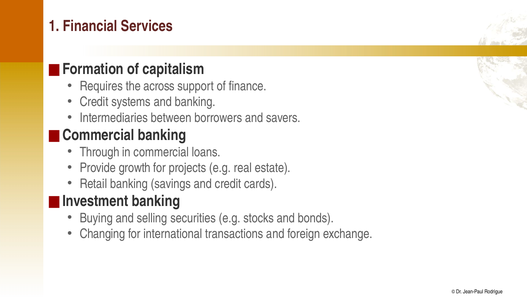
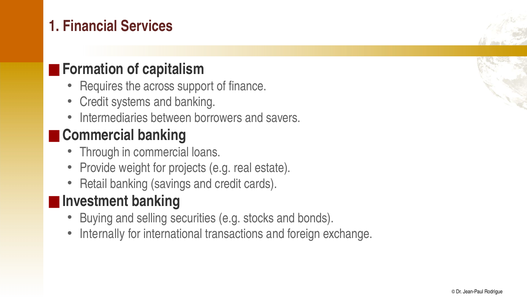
growth: growth -> weight (135, 168)
Changing: Changing -> Internally (102, 233)
